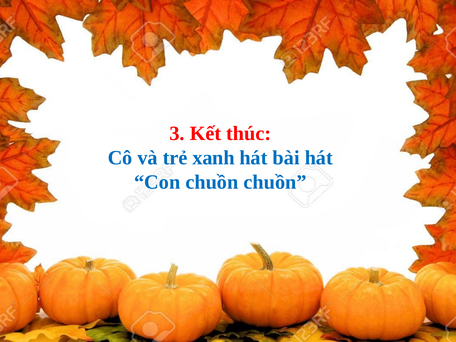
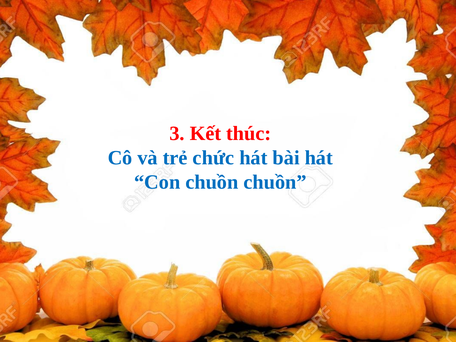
xanh: xanh -> chức (213, 158)
